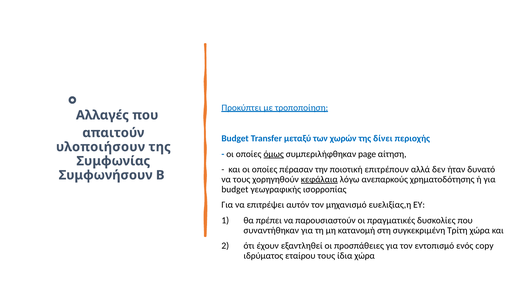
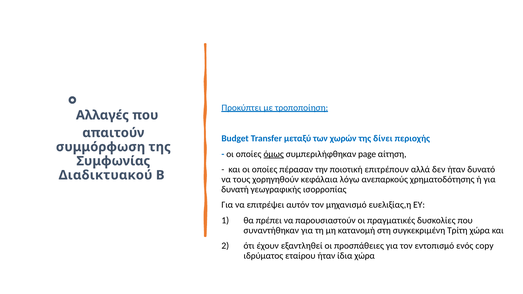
υλοποιήσουν: υλοποιήσουν -> συμμόρφωση (101, 147)
Συμφωνήσουν: Συμφωνήσουν -> Διαδικτυακού (106, 175)
κεφάλαια underline: present -> none (319, 180)
budget: budget -> δυνατή (235, 190)
εταίρου τους: τους -> ήταν (326, 256)
